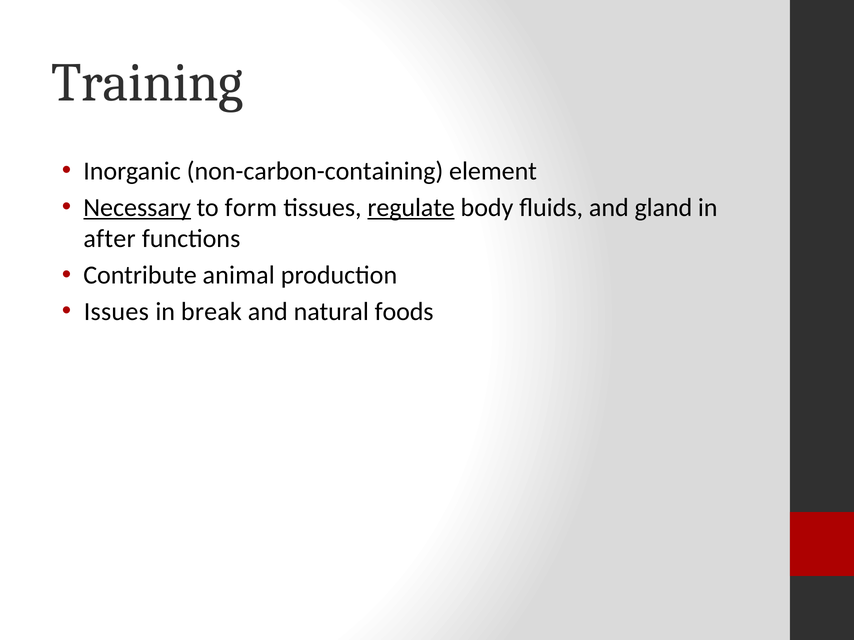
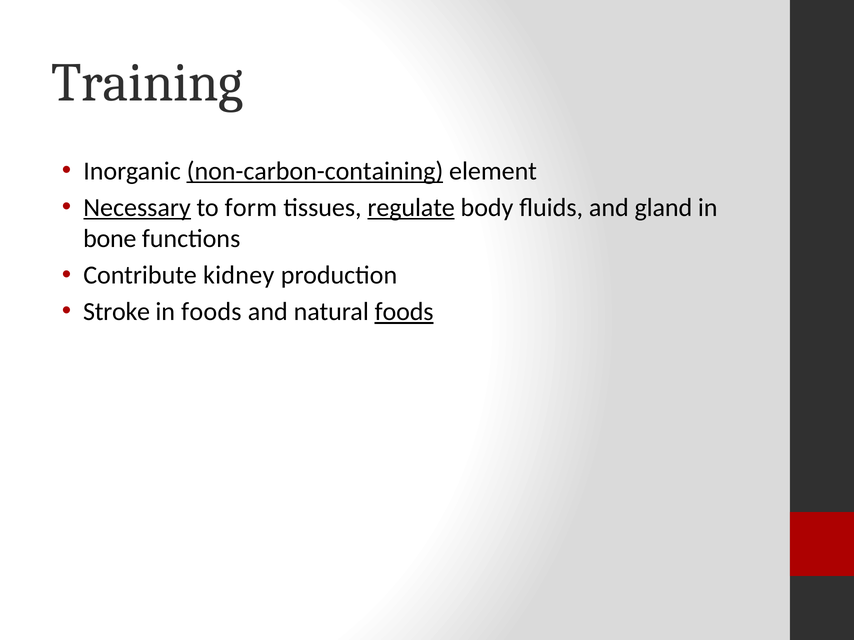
non-carbon-containing underline: none -> present (315, 171)
after: after -> bone (110, 239)
animal: animal -> kidney (239, 276)
Issues: Issues -> Stroke (117, 312)
in break: break -> foods (211, 312)
foods underline: none -> present (404, 312)
